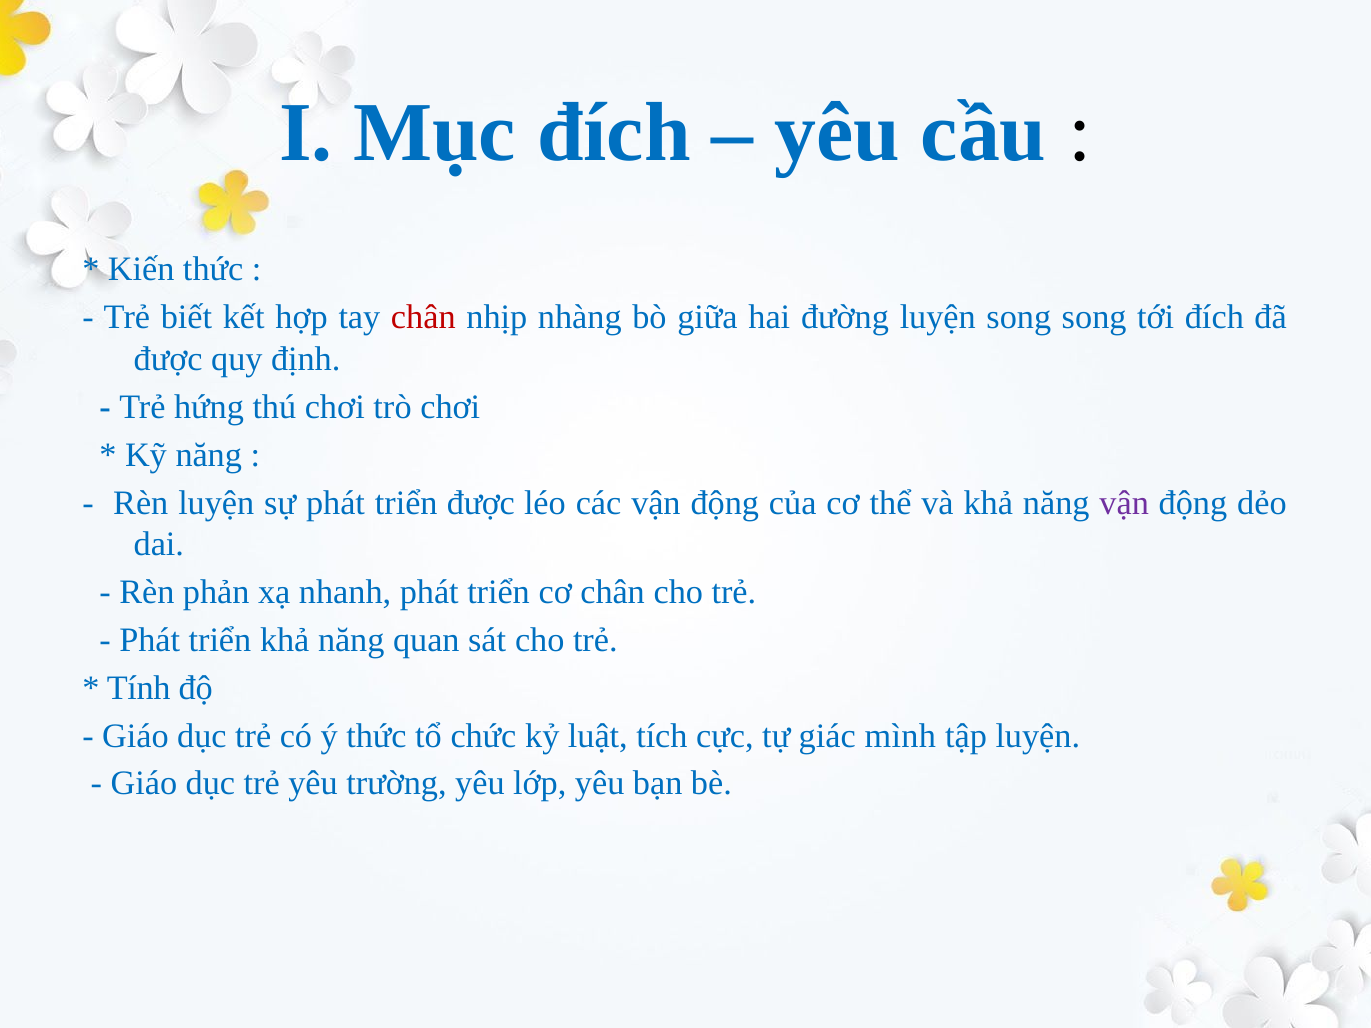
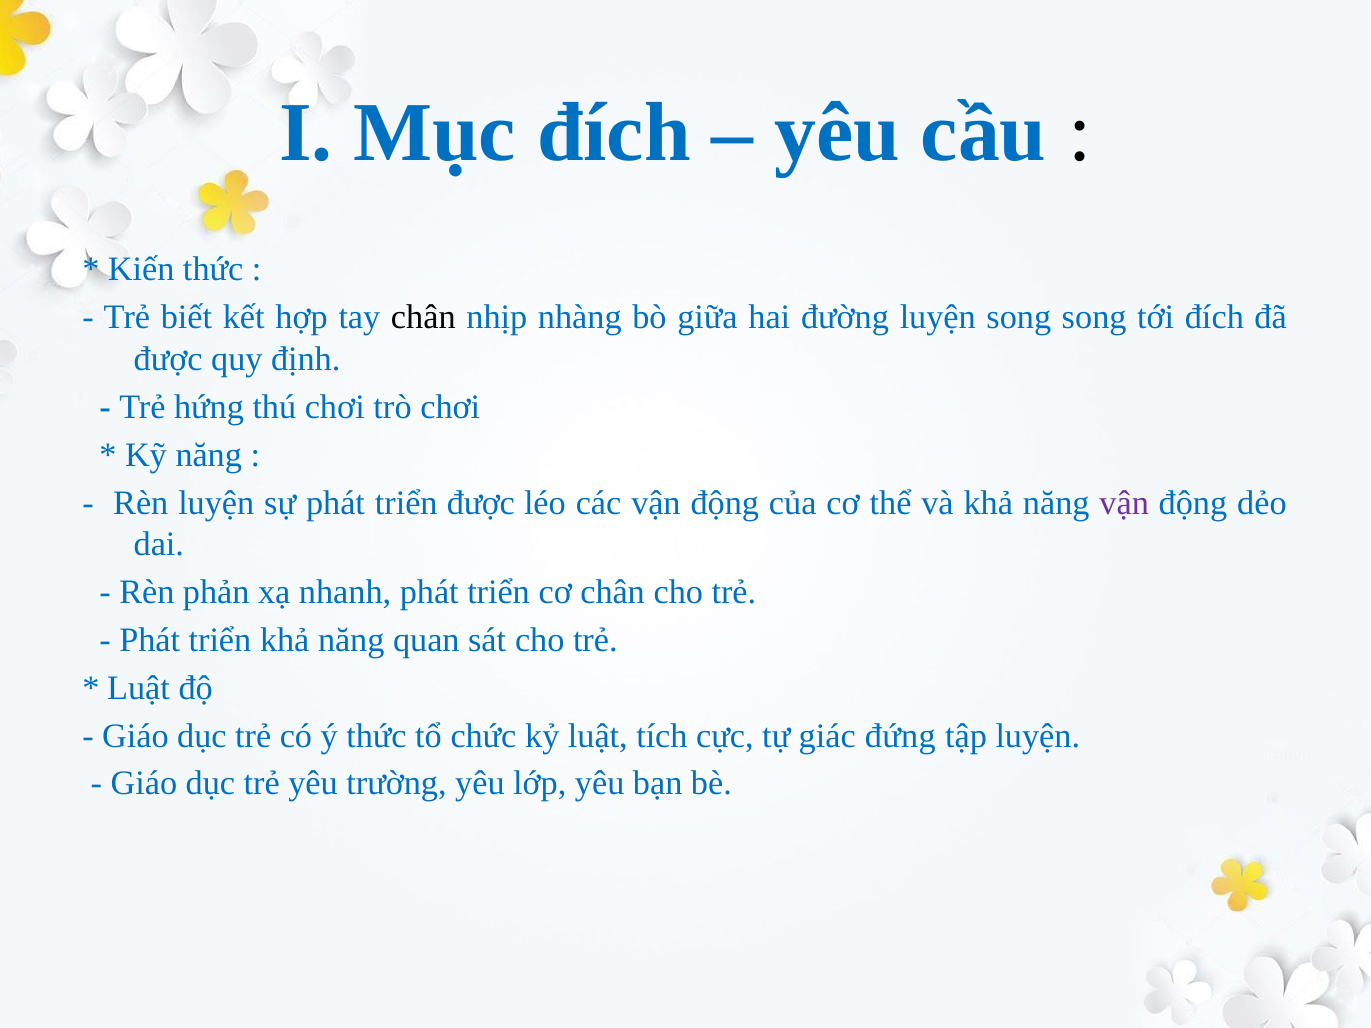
chân colour: red -> black (423, 318)
Tính: Tính -> Luật (139, 688)
mình: mình -> đứng (900, 736)
